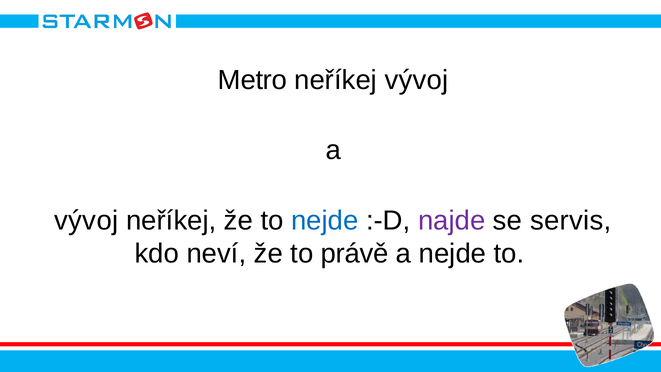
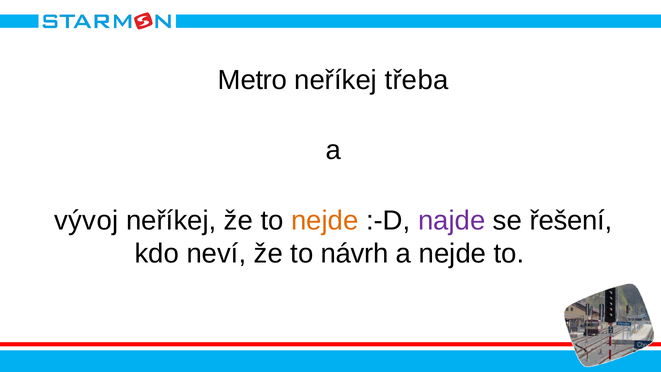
neříkej vývoj: vývoj -> třeba (417, 80)
nejde colour: blue -> orange (325, 220)
servis: servis -> řešení (571, 220)
právě: právě -> návrh (355, 253)
